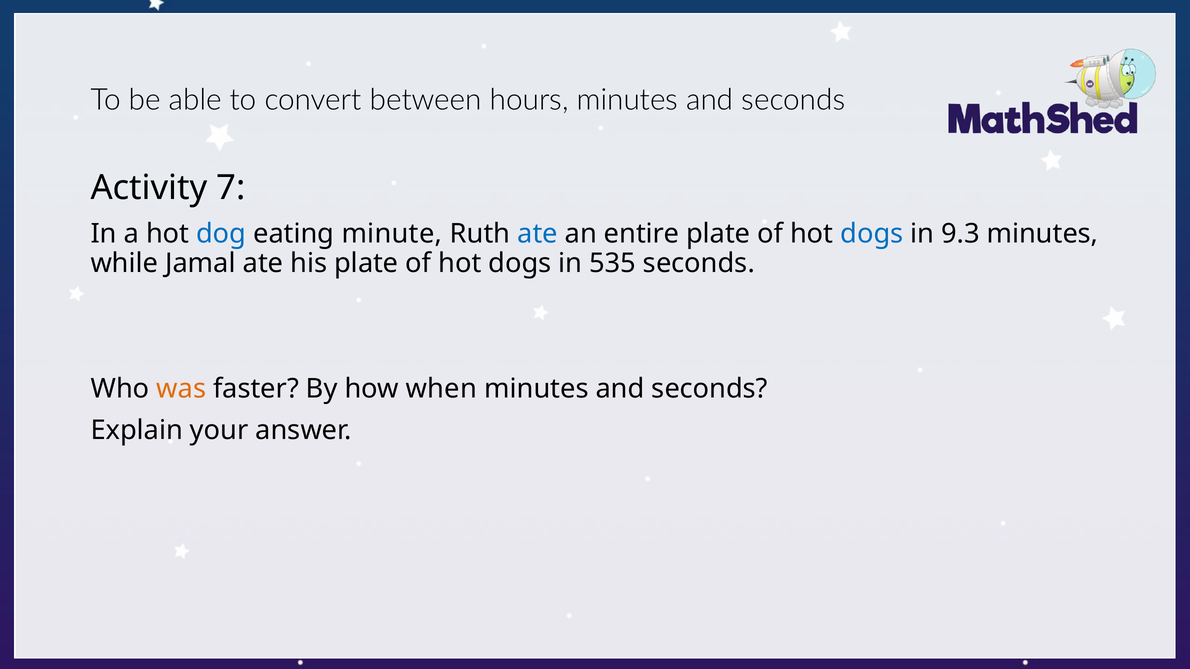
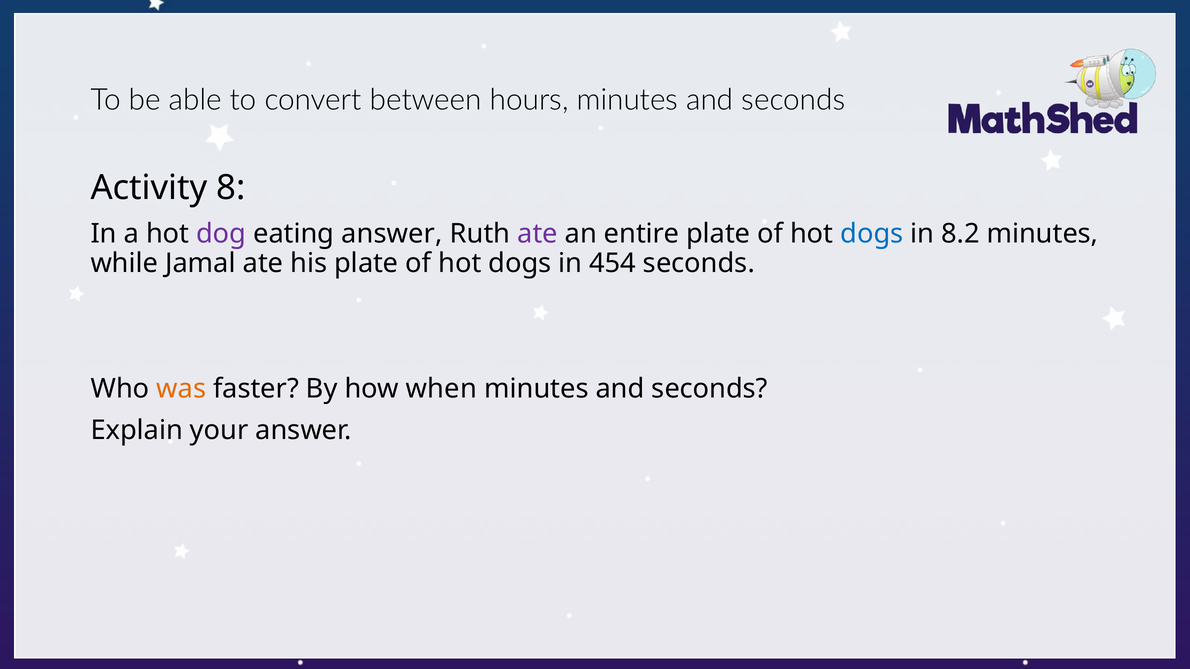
7: 7 -> 8 (231, 188)
dog colour: blue -> purple (221, 234)
eating minute: minute -> answer (392, 234)
ate colour: blue -> purple (538, 234)
9.3: 9.3 -> 8.2 (960, 234)
535: 535 -> 454 (613, 263)
